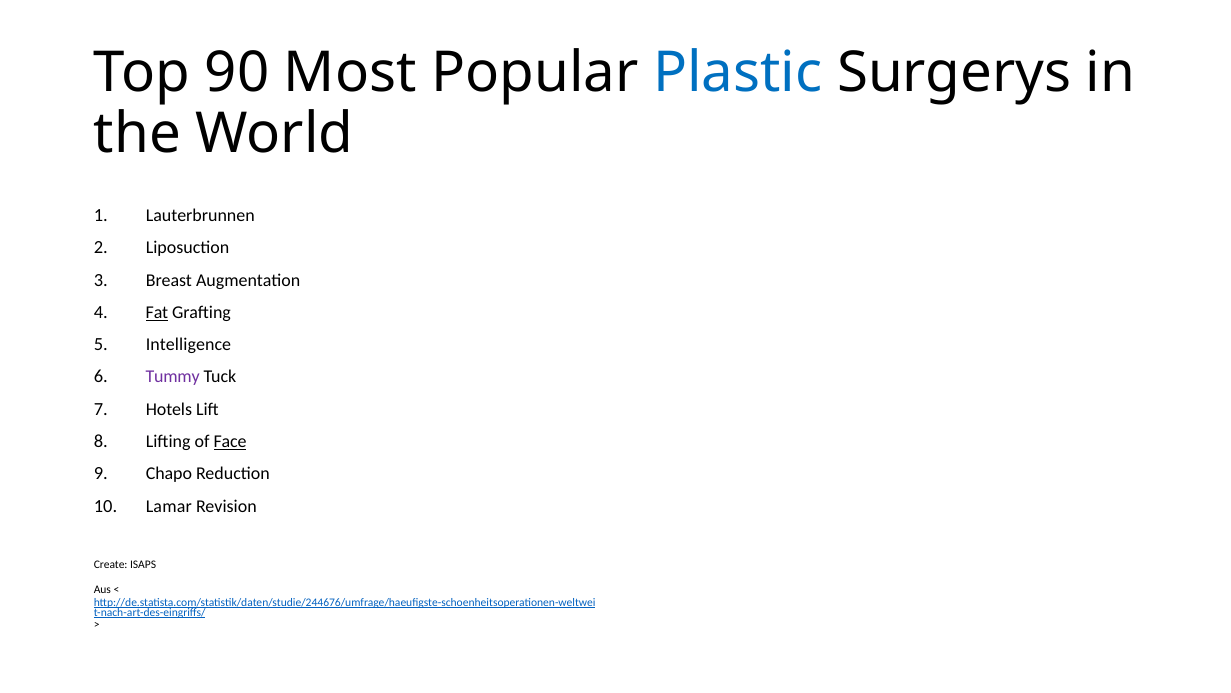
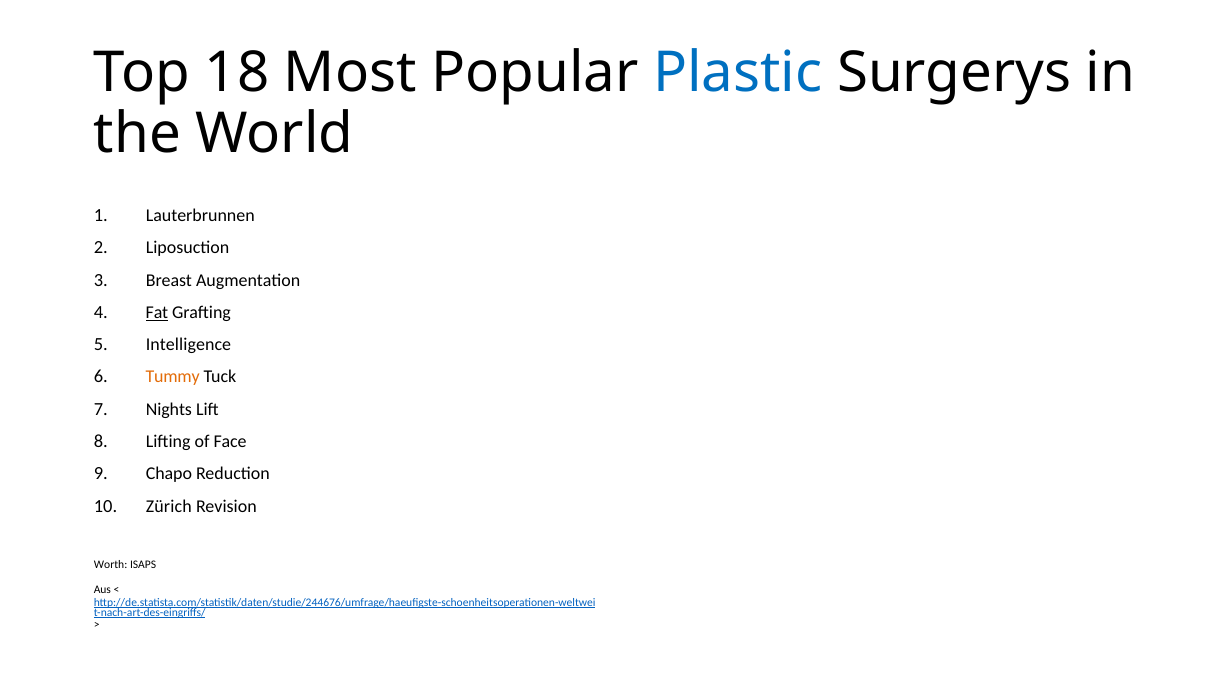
90: 90 -> 18 (237, 73)
Tummy colour: purple -> orange (173, 377)
Hotels: Hotels -> Nights (169, 409)
Face underline: present -> none (230, 441)
Lamar: Lamar -> Zürich (169, 506)
Create: Create -> Worth (111, 564)
